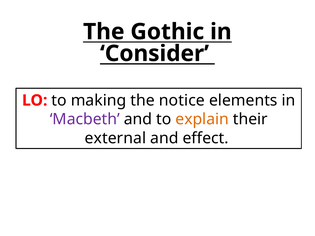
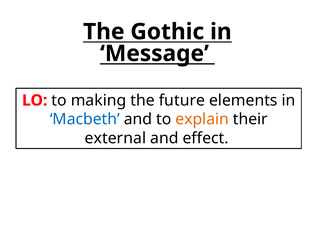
Consider: Consider -> Message (154, 54)
notice: notice -> future (182, 100)
Macbeth colour: purple -> blue (85, 119)
